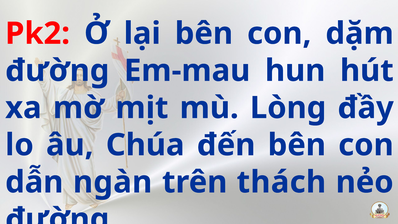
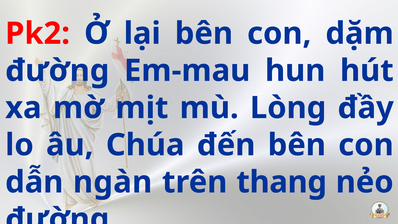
thách: thách -> thang (282, 182)
